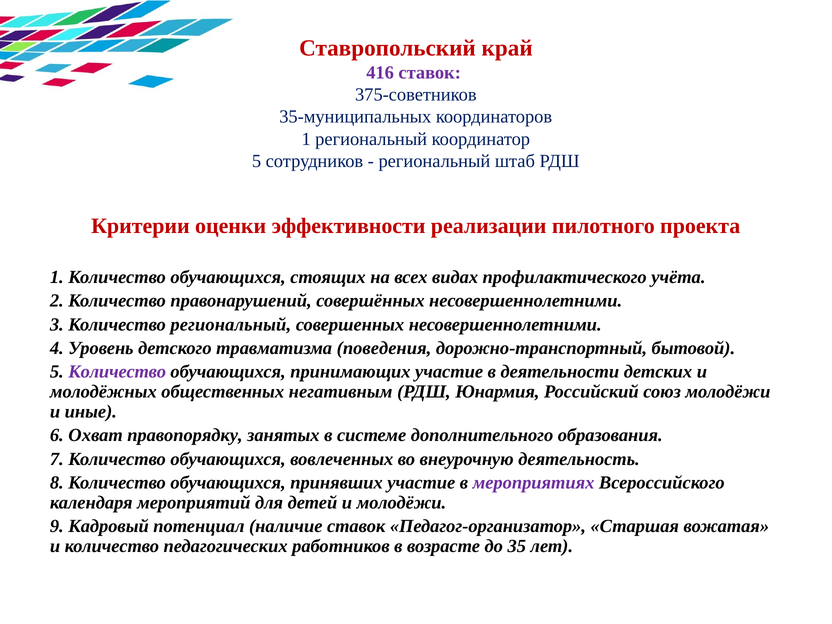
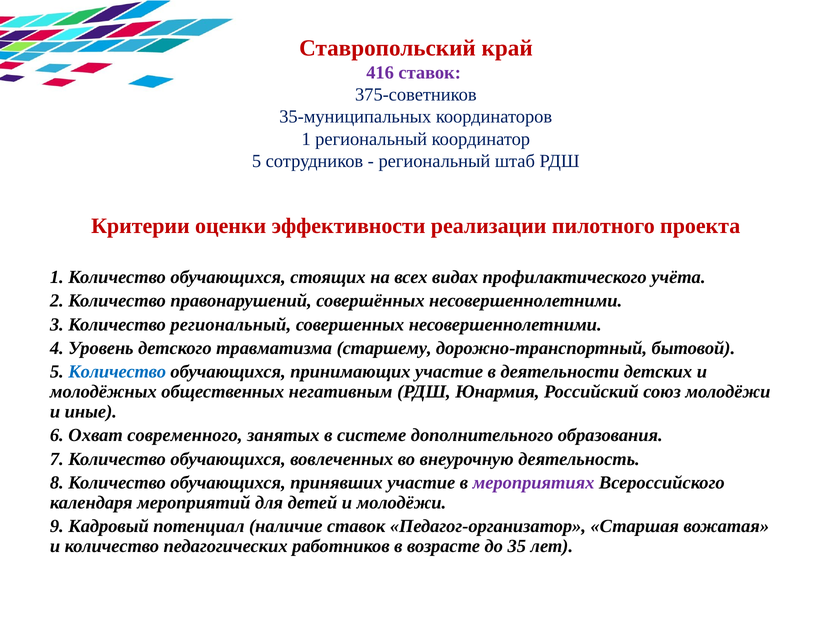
поведения: поведения -> старшему (384, 348)
Количество colour: purple -> blue (117, 372)
правопорядку: правопорядку -> современного (185, 435)
